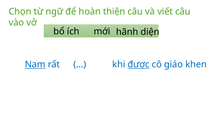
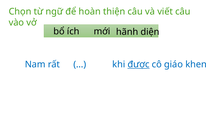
Nam underline: present -> none (35, 64)
